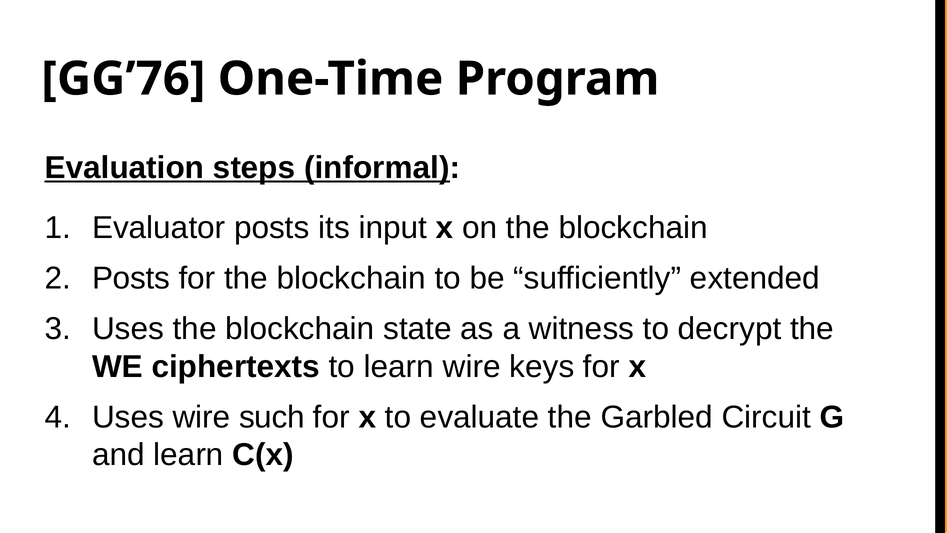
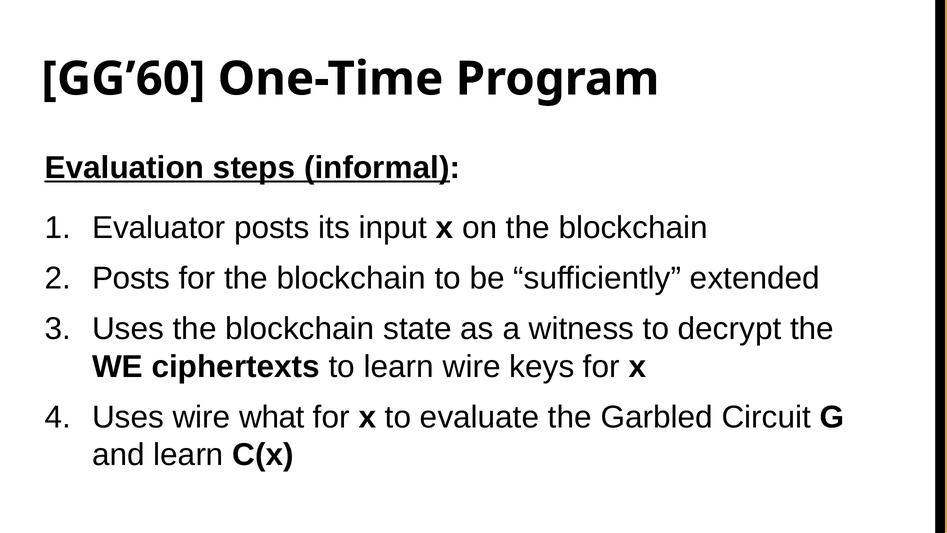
GG’76: GG’76 -> GG’60 (123, 79)
such: such -> what (272, 417)
